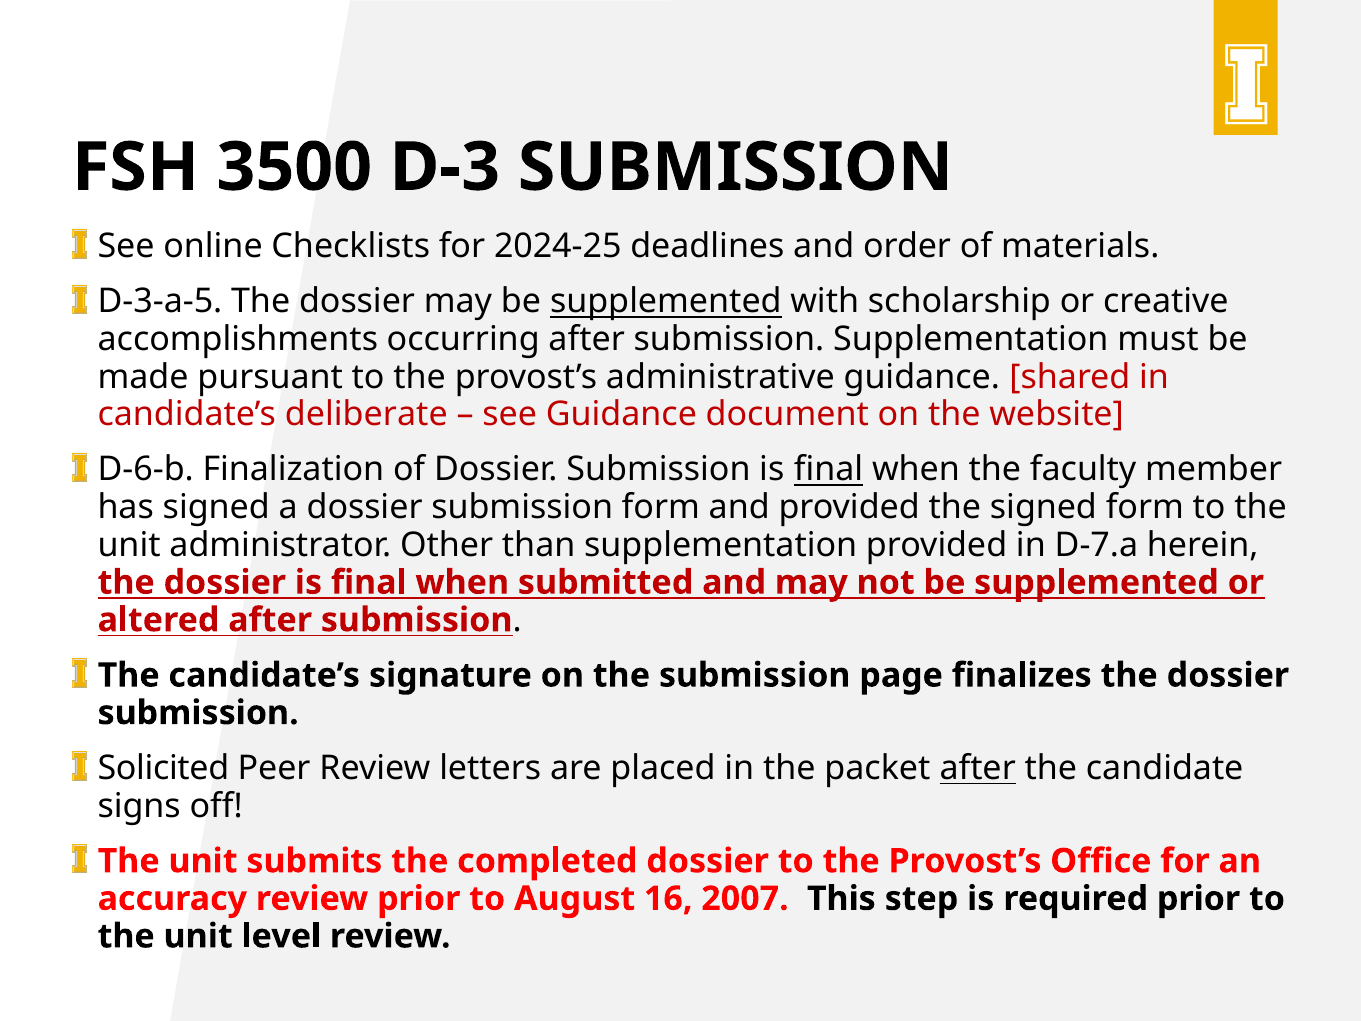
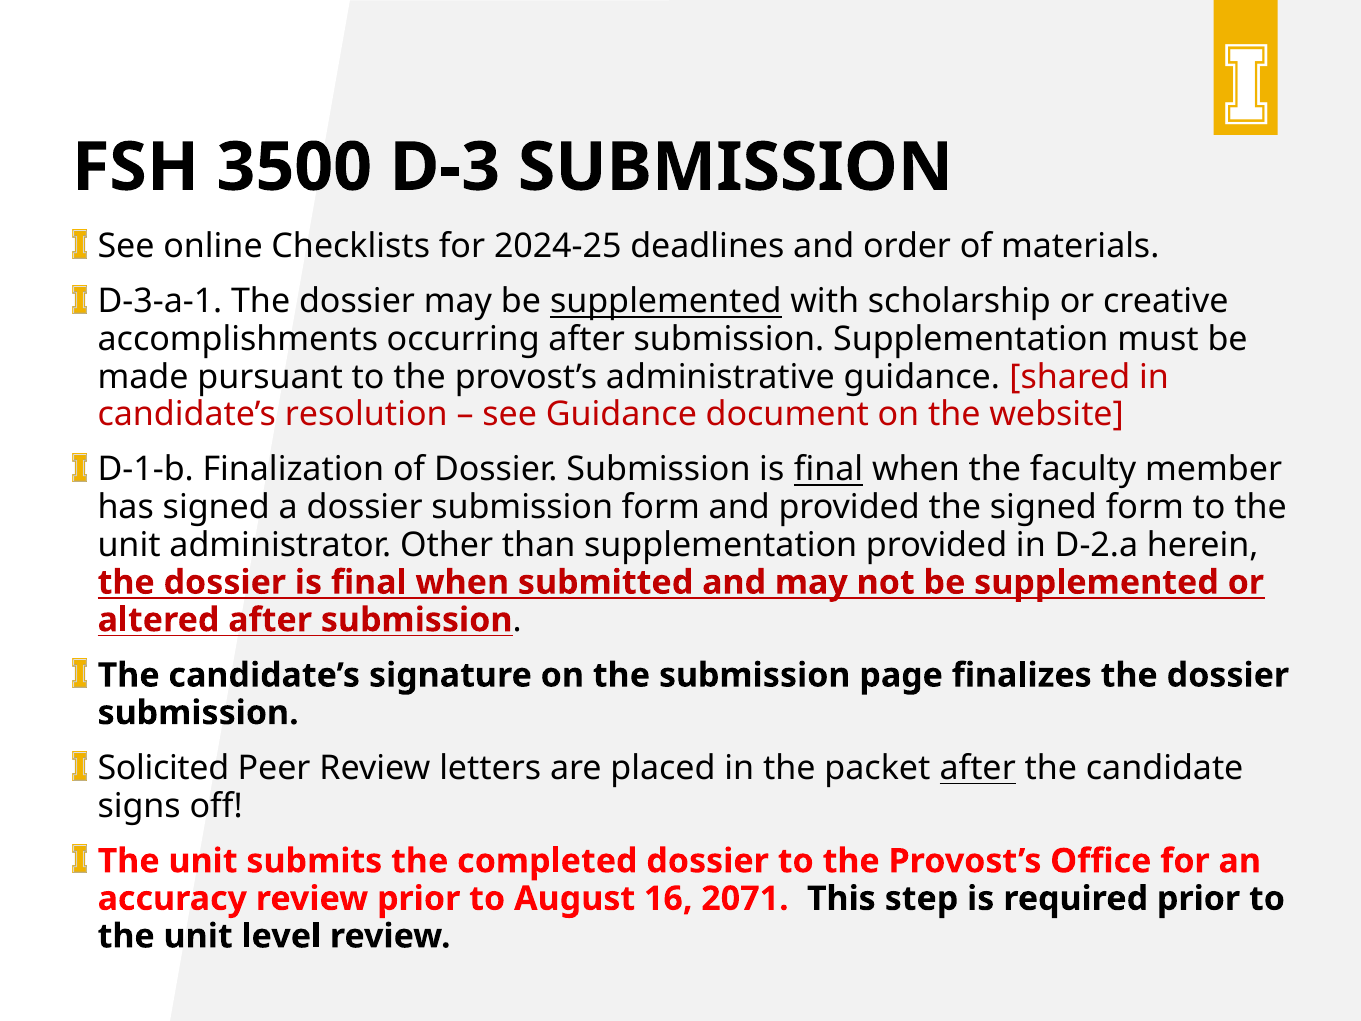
D-3-a-5: D-3-a-5 -> D-3-a-1 (160, 302)
deliberate: deliberate -> resolution (366, 414)
D-6-b: D-6-b -> D-1-b (146, 470)
D-7.a: D-7.a -> D-2.a (1096, 545)
2007: 2007 -> 2071 (745, 898)
